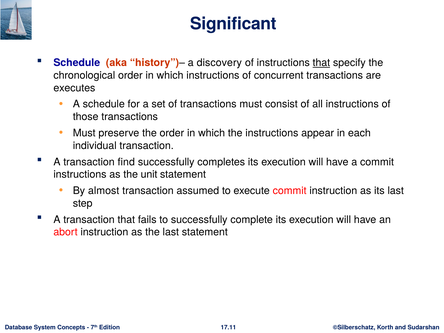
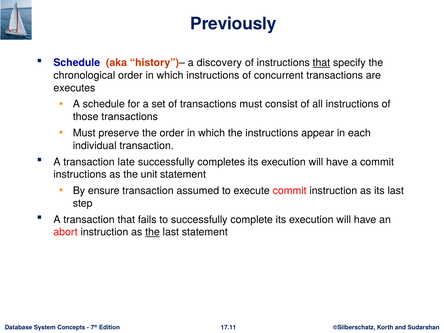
Significant: Significant -> Previously (233, 24)
find: find -> late (126, 162)
almost: almost -> ensure (104, 191)
the underline: none -> present (152, 232)
